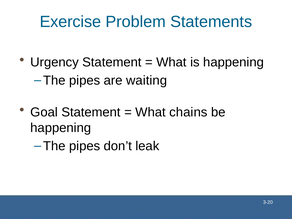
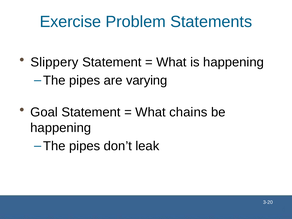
Urgency: Urgency -> Slippery (54, 62)
waiting: waiting -> varying (147, 80)
